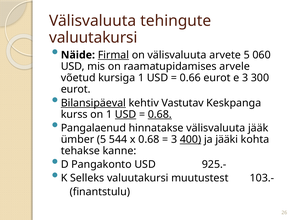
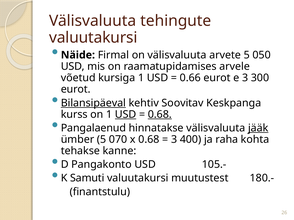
Firmal underline: present -> none (113, 55)
060: 060 -> 050 (262, 55)
Vastutav: Vastutav -> Soovitav (183, 103)
jääk underline: none -> present (258, 128)
544: 544 -> 070 (118, 140)
400 underline: present -> none (191, 140)
jääki: jääki -> raha (227, 140)
925.-: 925.- -> 105.- (214, 165)
Selleks: Selleks -> Samuti (87, 178)
103.-: 103.- -> 180.- (262, 178)
